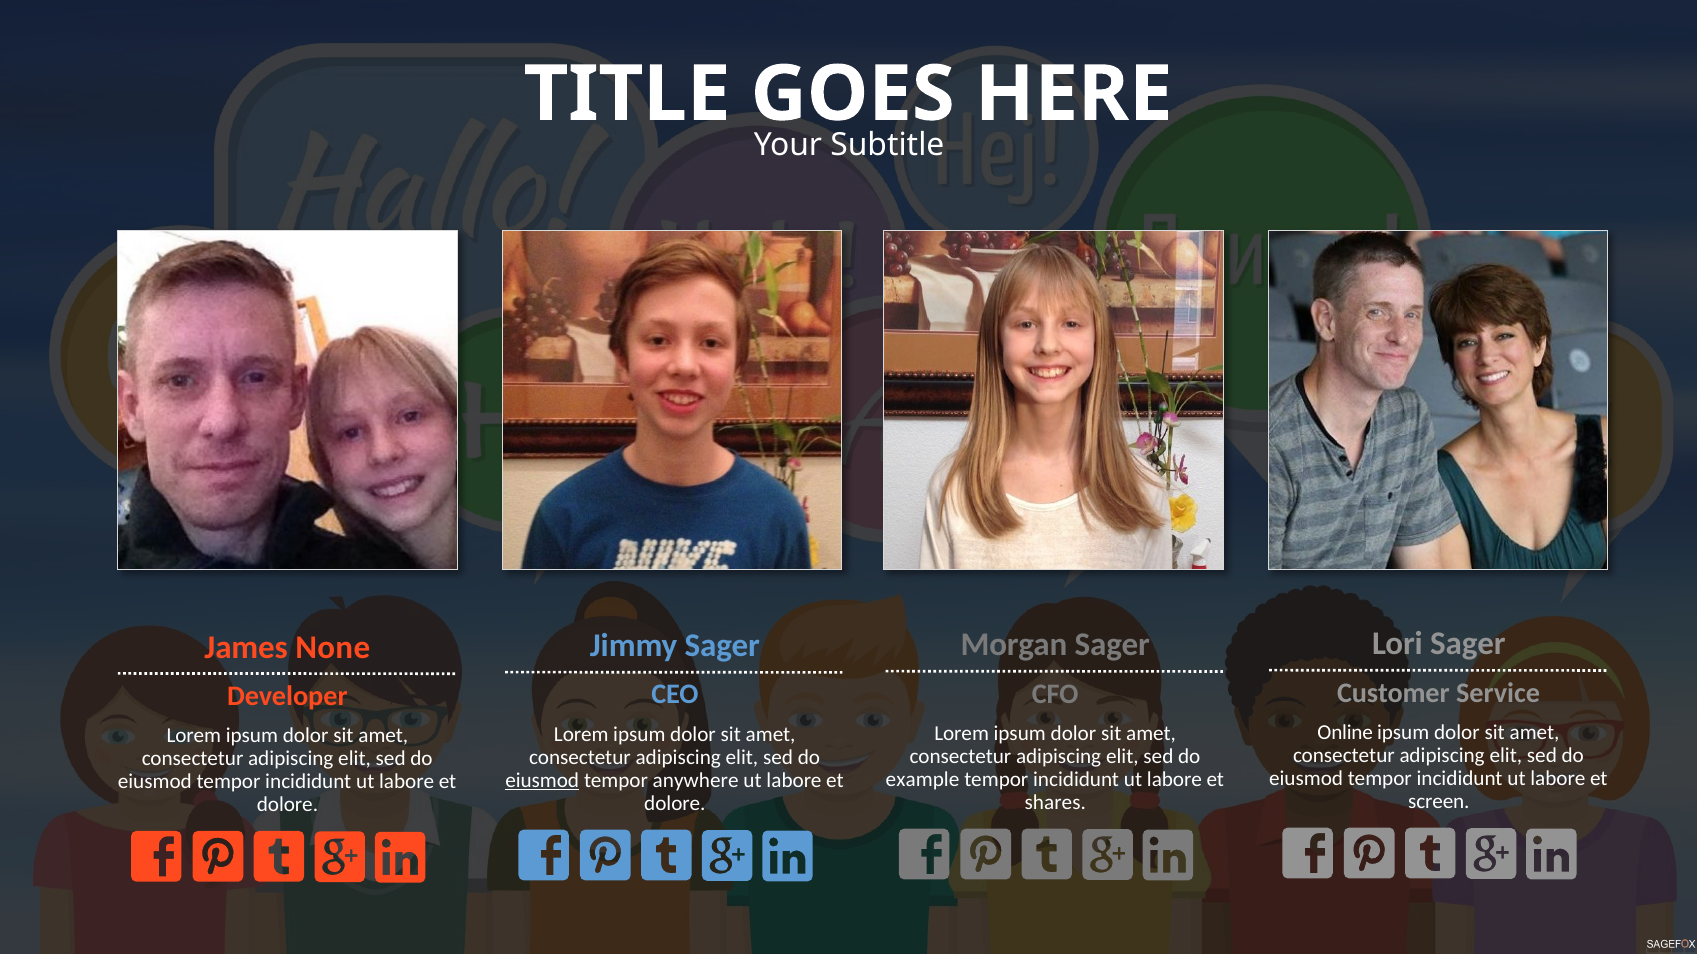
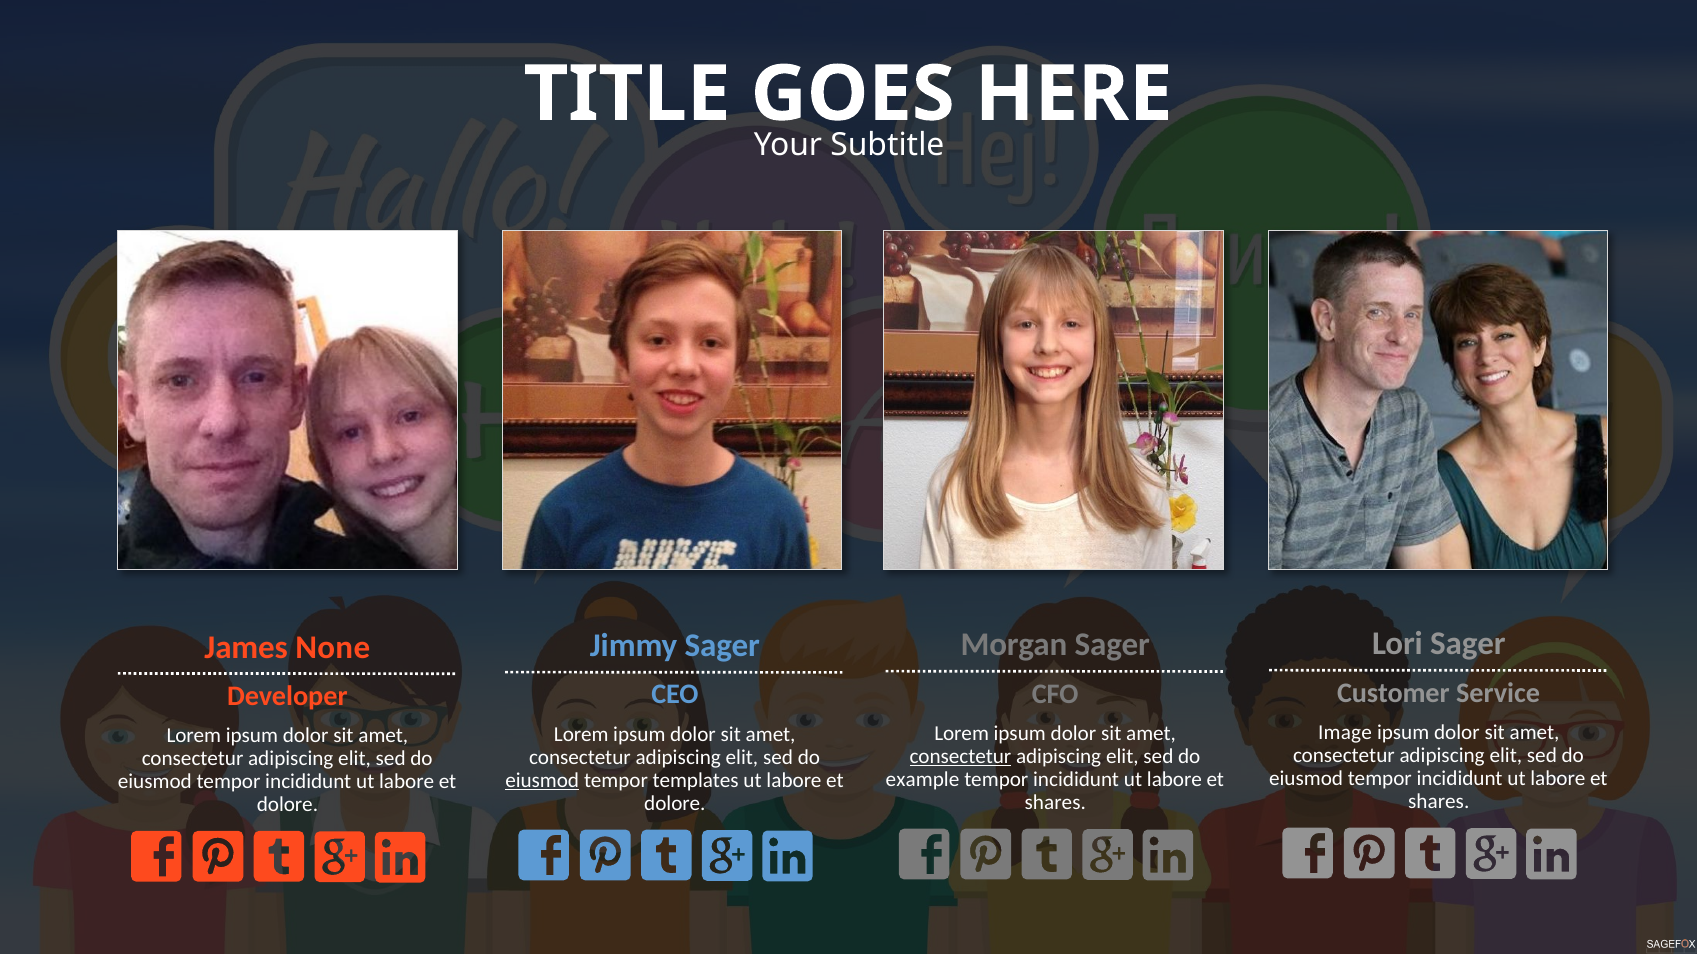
Online: Online -> Image (1345, 733)
consectetur underline: none -> present (960, 757)
anywhere: anywhere -> templates (696, 781)
screen: screen -> shares (1439, 802)
